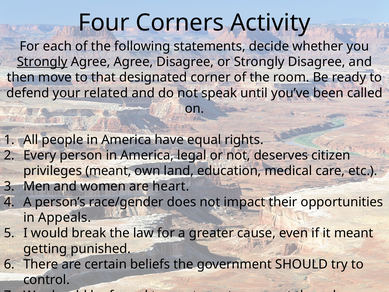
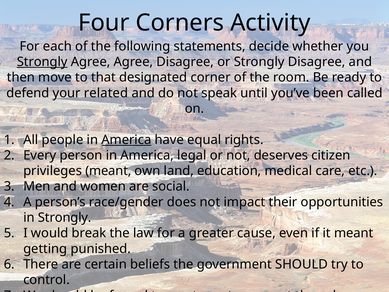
America underline: none -> present (126, 140)
heart: heart -> social (171, 186)
in Appeals: Appeals -> Strongly (65, 217)
